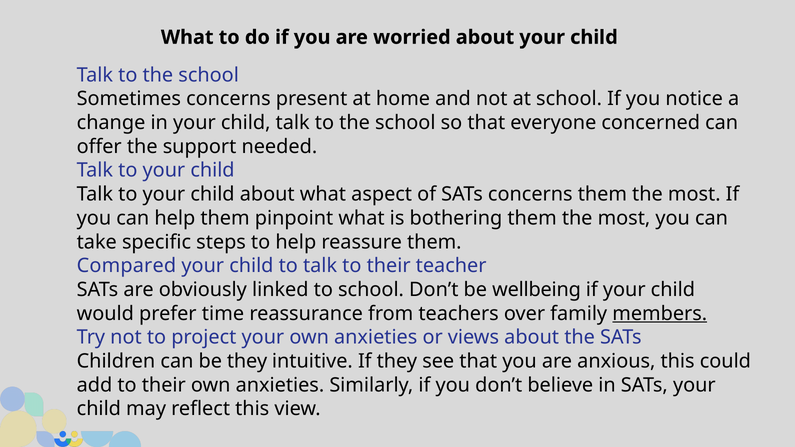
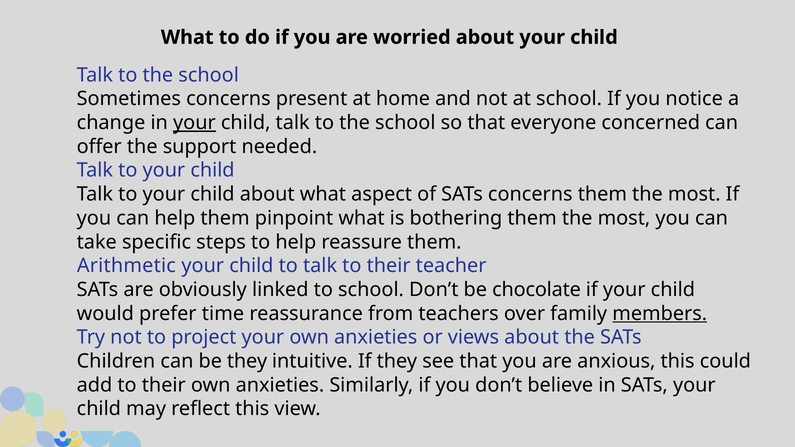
your underline: none -> present (194, 123)
Compared: Compared -> Arithmetic (126, 266)
wellbeing: wellbeing -> chocolate (537, 290)
